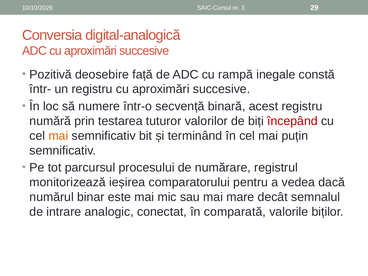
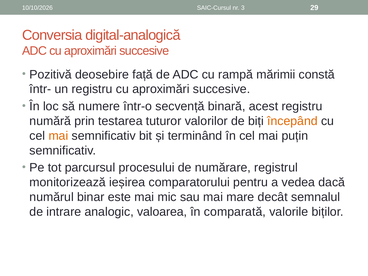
inegale: inegale -> mărimii (276, 74)
începând colour: red -> orange (292, 121)
conectat: conectat -> valoarea (162, 212)
